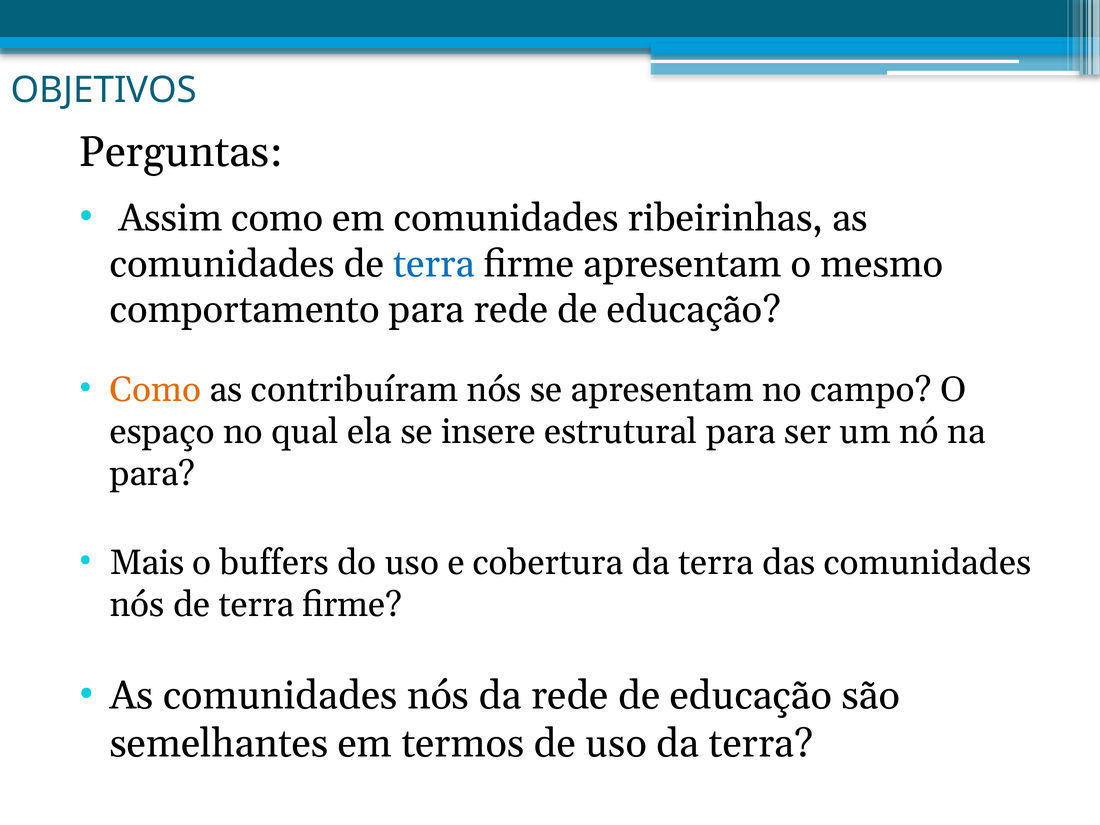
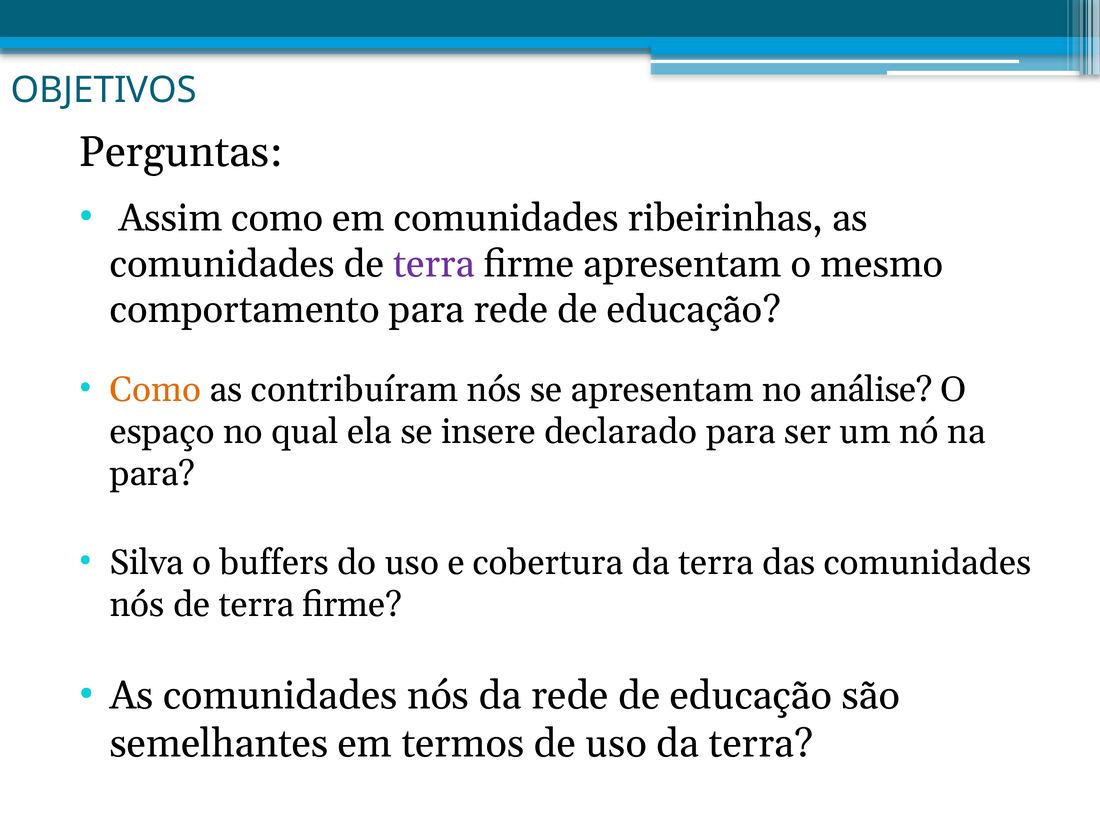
terra colour: blue -> purple (434, 264)
campo: campo -> análise (871, 389)
estrutural: estrutural -> declarado (621, 432)
Mais: Mais -> Silva (147, 563)
